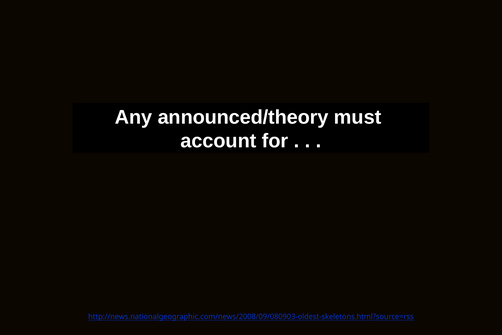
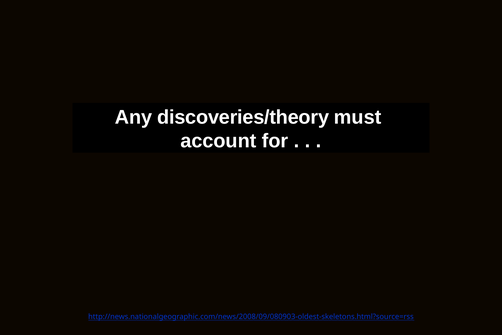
announced/theory: announced/theory -> discoveries/theory (243, 117)
